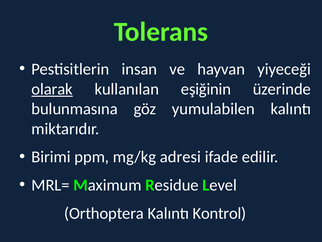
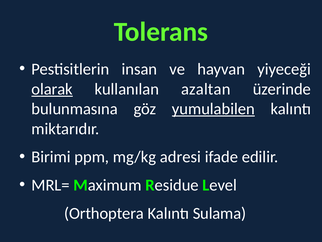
eşiğinin: eşiğinin -> azaltan (206, 89)
yumulabilen underline: none -> present (213, 109)
Kontrol: Kontrol -> Sulama (219, 213)
